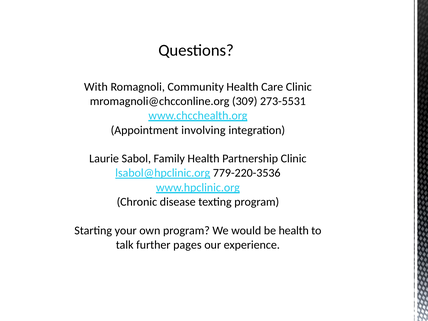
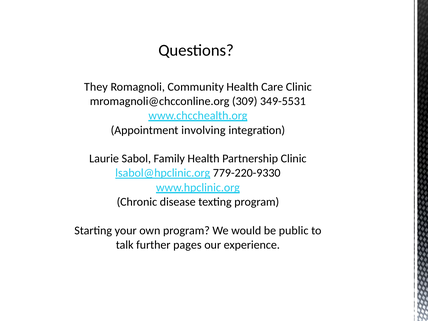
With: With -> They (96, 87)
273-5531: 273-5531 -> 349-5531 (283, 101)
779-220-3536: 779-220-3536 -> 779-220-9330 (247, 173)
be health: health -> public (294, 231)
